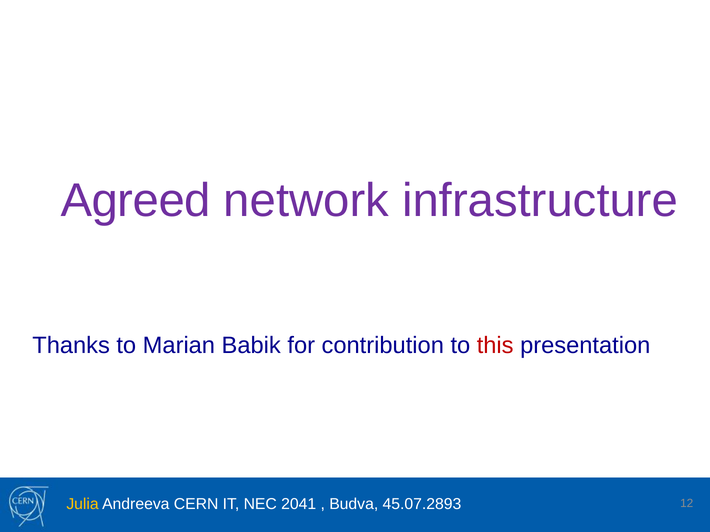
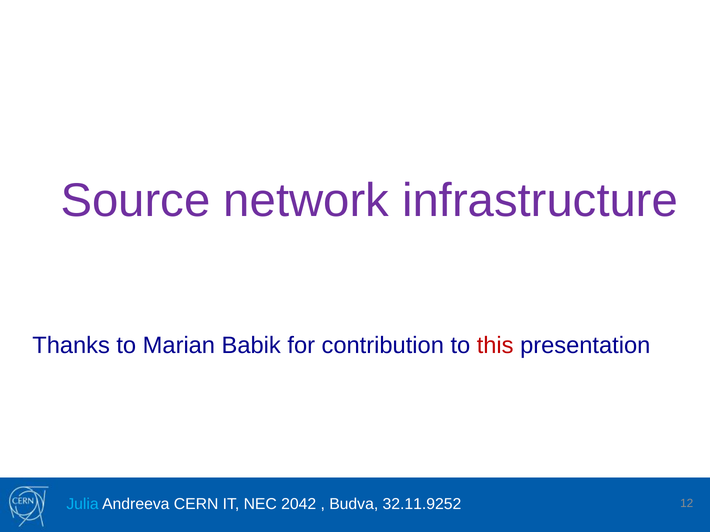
Agreed: Agreed -> Source (135, 201)
Julia colour: yellow -> light blue (83, 505)
2041: 2041 -> 2042 (299, 505)
45.07.2893: 45.07.2893 -> 32.11.9252 (422, 505)
